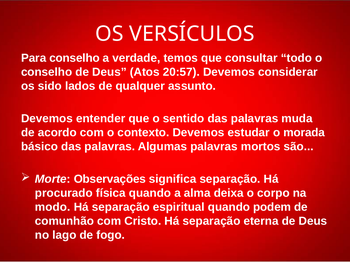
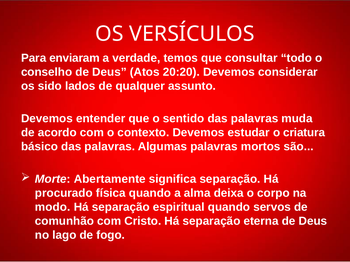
Para conselho: conselho -> enviaram (75, 58)
20:57: 20:57 -> 20:20 (181, 72)
morada: morada -> criatura (304, 133)
Observações: Observações -> Abertamente (110, 179)
podem: podem -> servos (272, 207)
